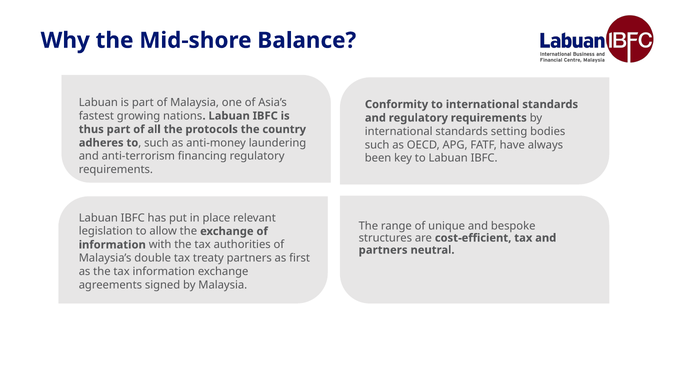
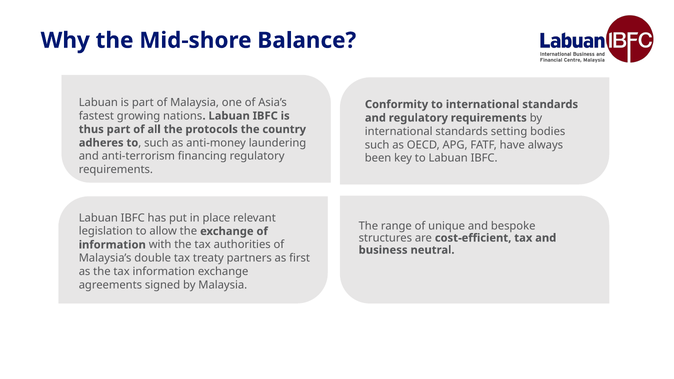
partners: partners -> business (383, 250)
